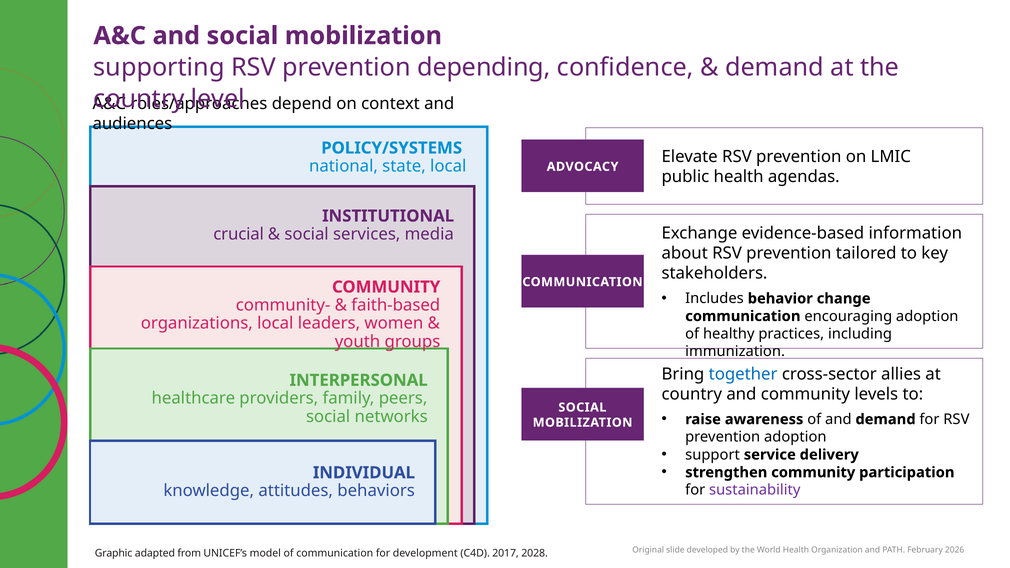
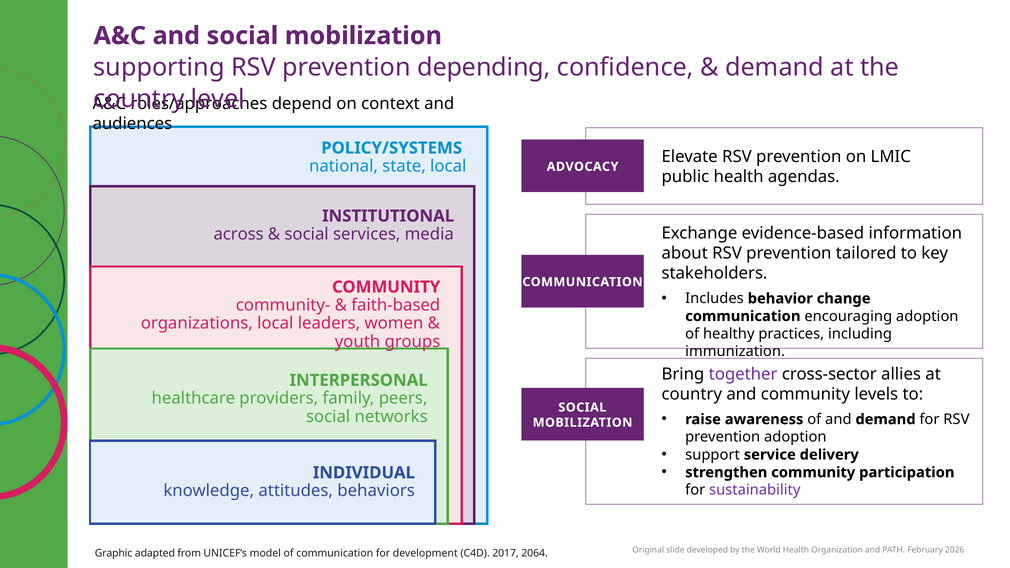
crucial: crucial -> across (239, 234)
together colour: blue -> purple (743, 374)
2028: 2028 -> 2064 (535, 554)
